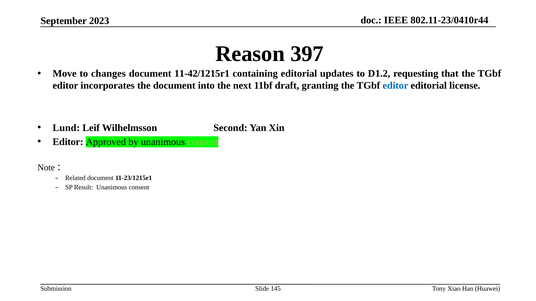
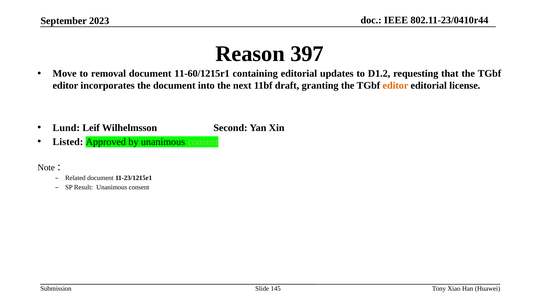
changes: changes -> removal (108, 74)
11-42/1215r1: 11-42/1215r1 -> 11-60/1215r1 (202, 74)
editor colour: blue -> orange (395, 86)
Editor: Editor -> Listed (68, 142)
